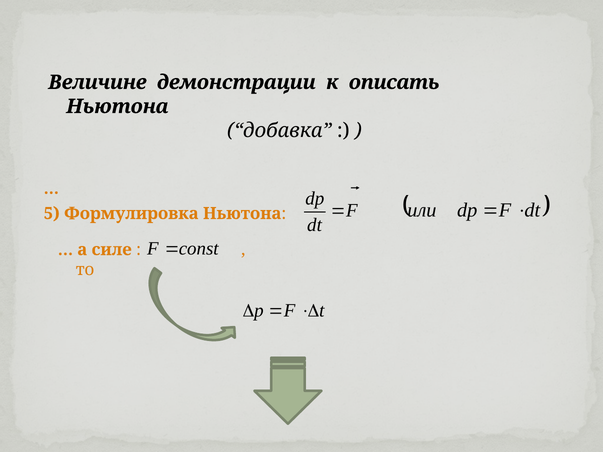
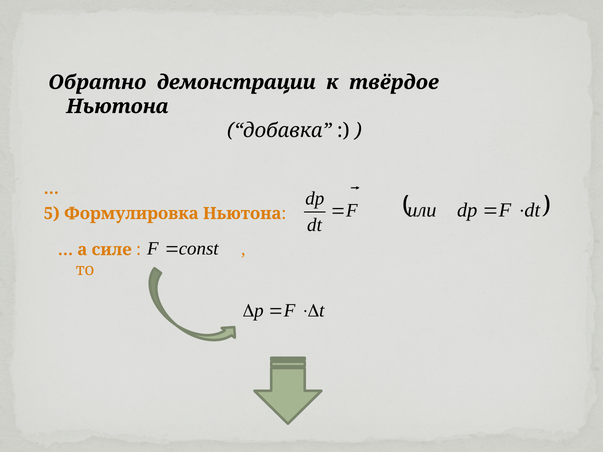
Величине: Величине -> Обратно (97, 82)
описать: описать -> твёрдое (394, 82)
